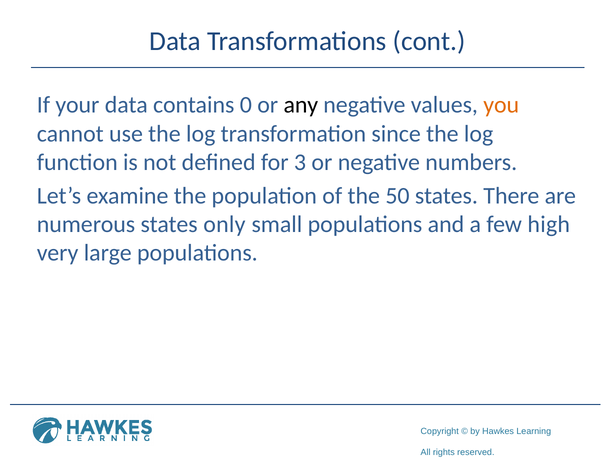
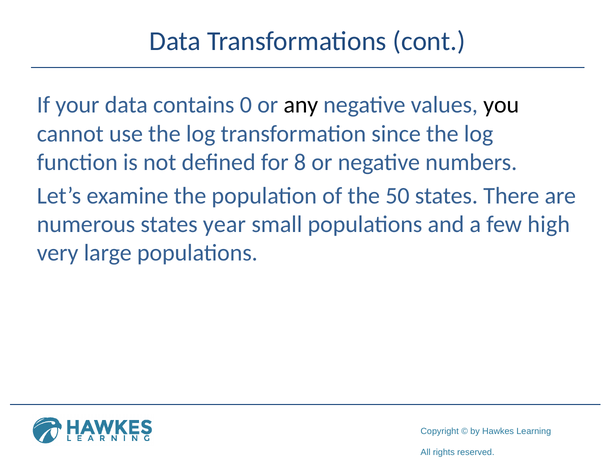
you colour: orange -> black (501, 105)
3: 3 -> 8 (300, 162)
only: only -> year (224, 224)
